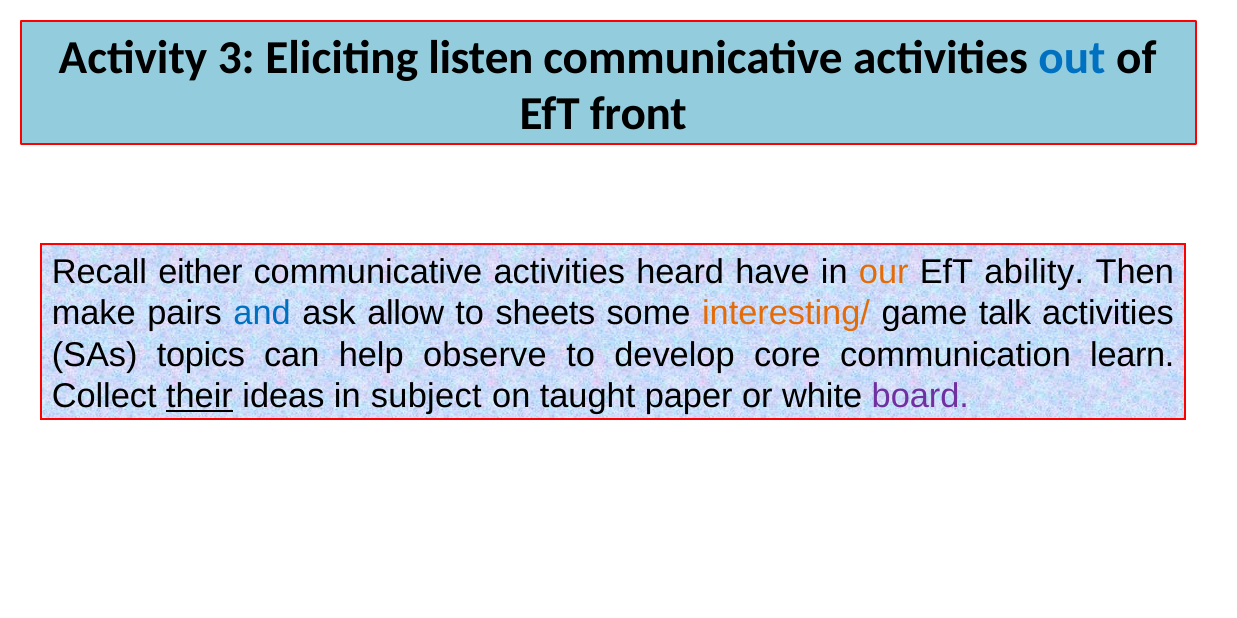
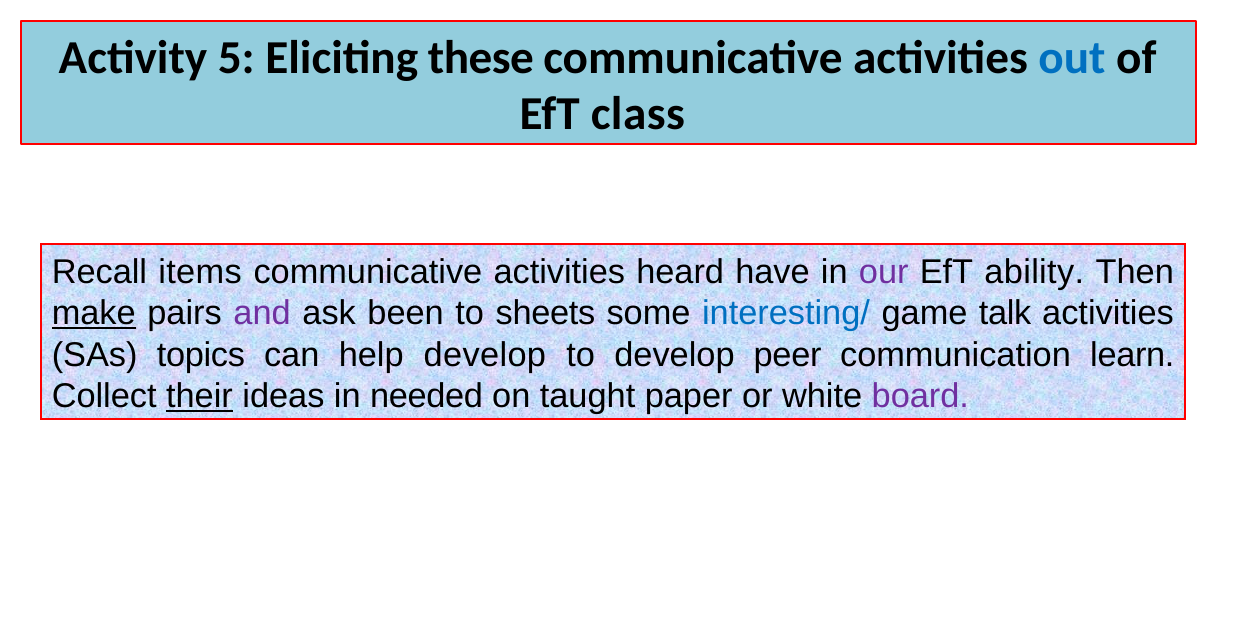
3: 3 -> 5 (236, 58)
listen: listen -> these (481, 58)
front: front -> class (638, 114)
either: either -> items (200, 273)
our colour: orange -> purple (884, 273)
make underline: none -> present (94, 314)
and colour: blue -> purple (262, 314)
allow: allow -> been (406, 314)
interesting/ colour: orange -> blue (786, 314)
help observe: observe -> develop (485, 355)
core: core -> peer (788, 355)
subject: subject -> needed (427, 396)
